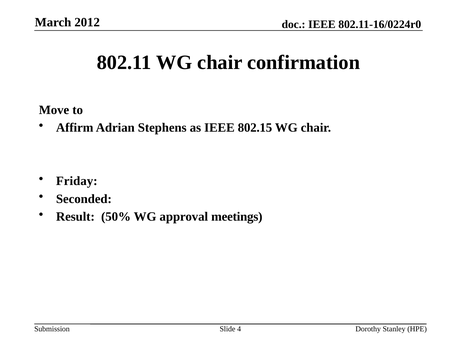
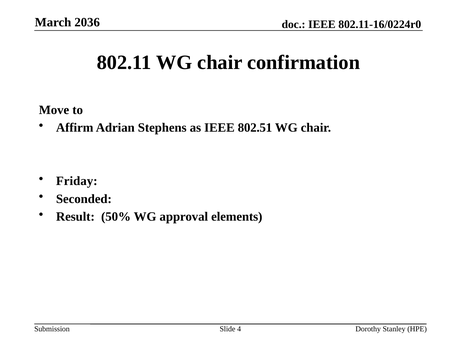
2012: 2012 -> 2036 (87, 22)
802.15: 802.15 -> 802.51 (255, 128)
meetings: meetings -> elements (237, 216)
